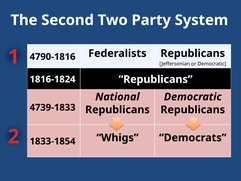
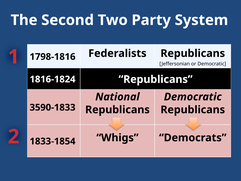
4790-1816: 4790-1816 -> 1798-1816 (53, 57)
4739-1833: 4739-1833 -> 3590-1833 (53, 107)
